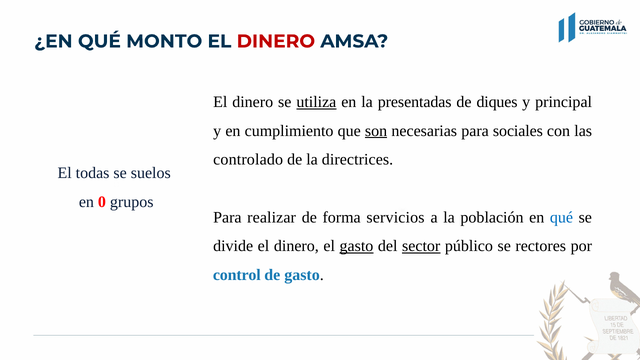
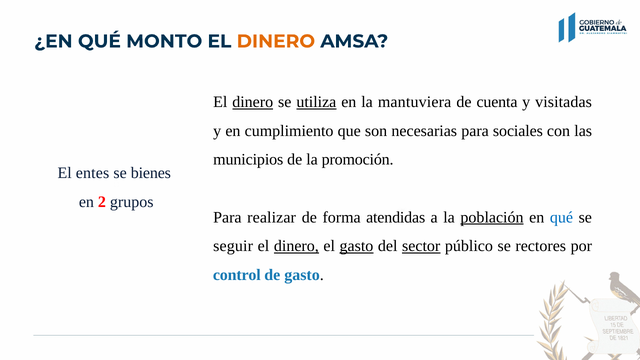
DINERO colour: red -> orange (276, 41)
dinero underline: none -> present (253, 102)
presentadas: presentadas -> mantuviera (415, 102)
diques: diques -> cuenta (497, 102)
principal: principal -> visitadas (564, 102)
son underline: present -> none (376, 131)
controlado: controlado -> municipios (248, 160)
directrices: directrices -> promoción (358, 160)
todas: todas -> entes (93, 173)
suelos: suelos -> bienes (151, 173)
0: 0 -> 2 (102, 202)
servicios: servicios -> atendidas (396, 217)
población underline: none -> present (492, 217)
divide: divide -> seguir (233, 246)
dinero underline: none -> present (296, 246)
